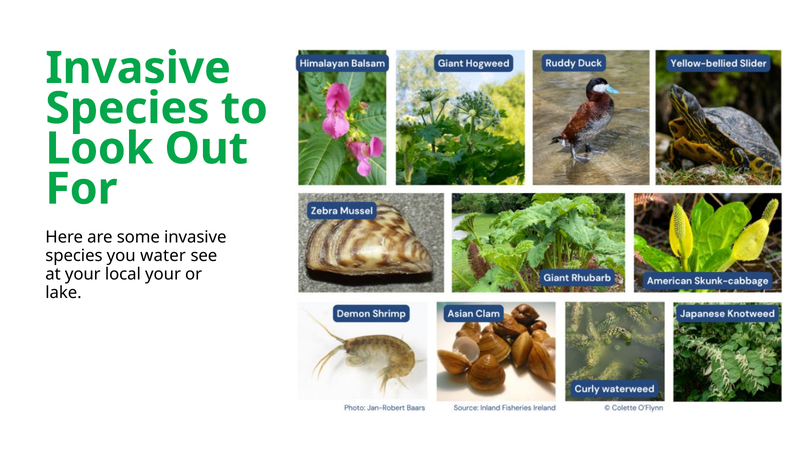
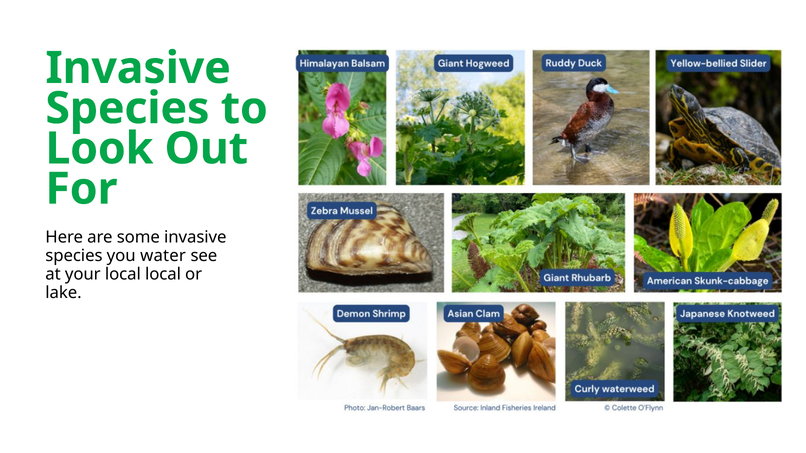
local your: your -> local (163, 274)
